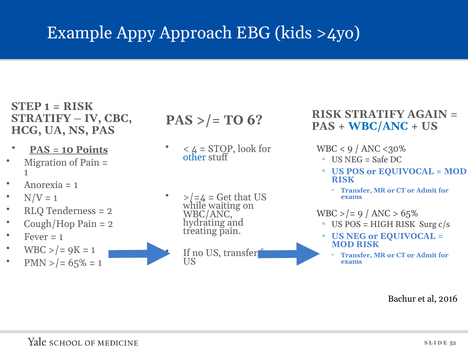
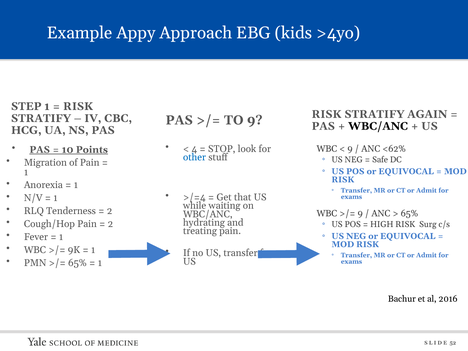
TO 6: 6 -> 9 (255, 120)
WBC/ANC colour: blue -> black (378, 126)
<30%: <30% -> <62% (394, 149)
